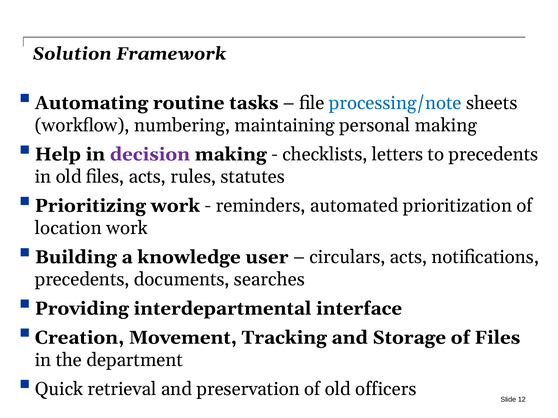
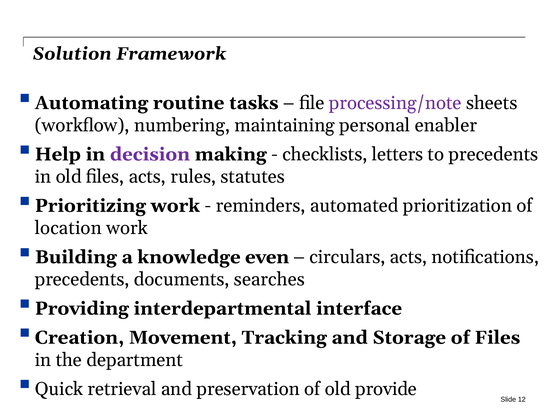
processing/note colour: blue -> purple (395, 103)
personal making: making -> enabler (446, 125)
user: user -> even (267, 257)
officers: officers -> provide (386, 389)
